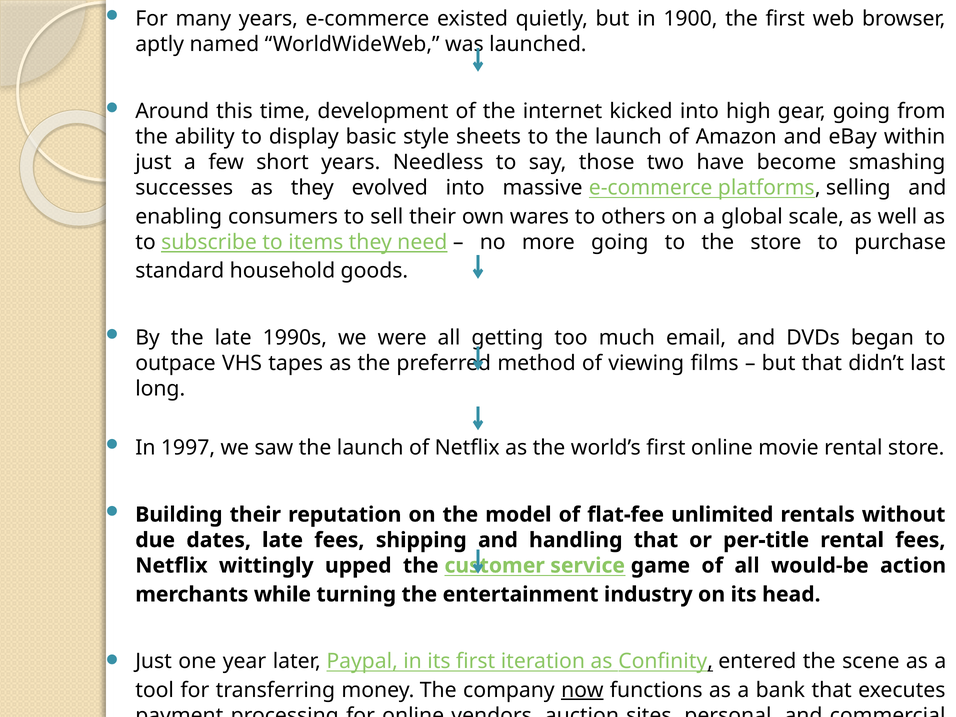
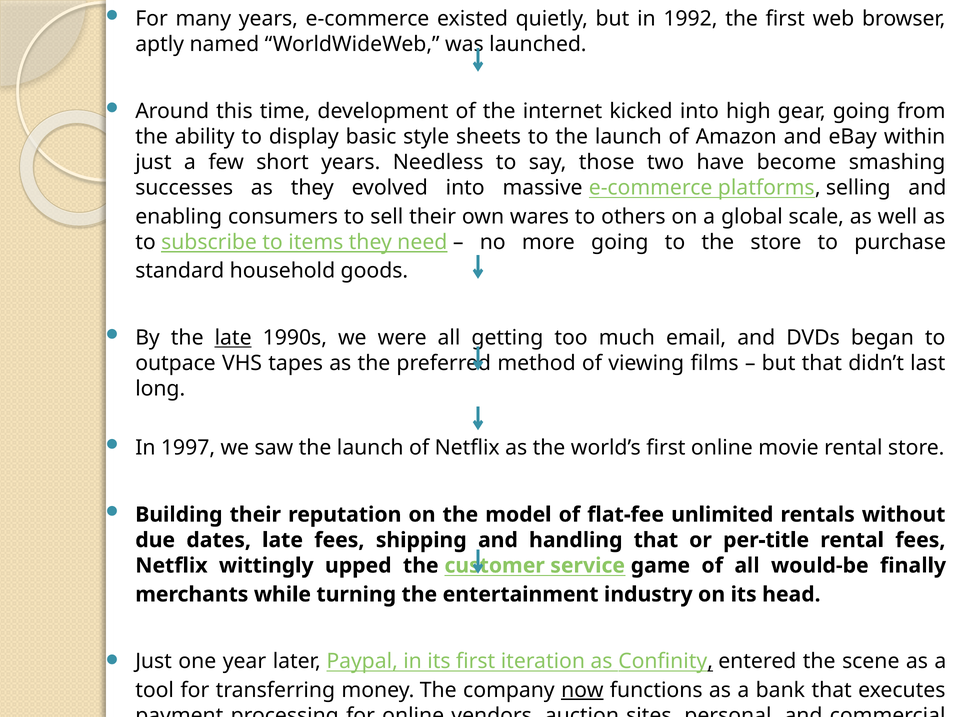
1900: 1900 -> 1992 (690, 19)
late underline: none -> present (233, 338)
action: action -> finally (913, 566)
